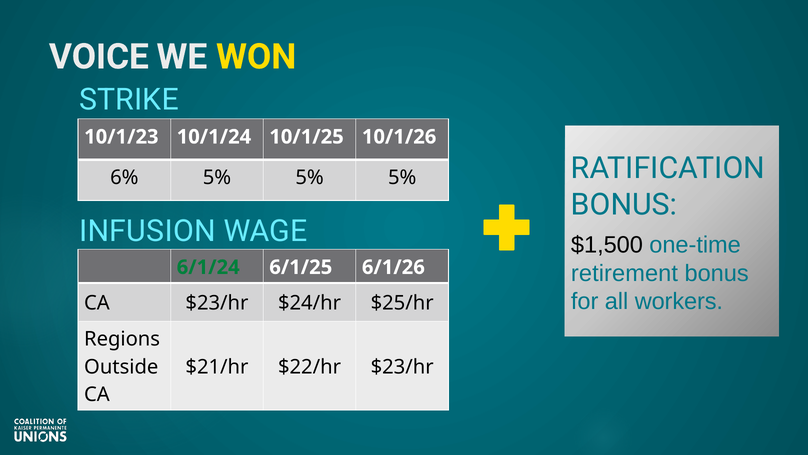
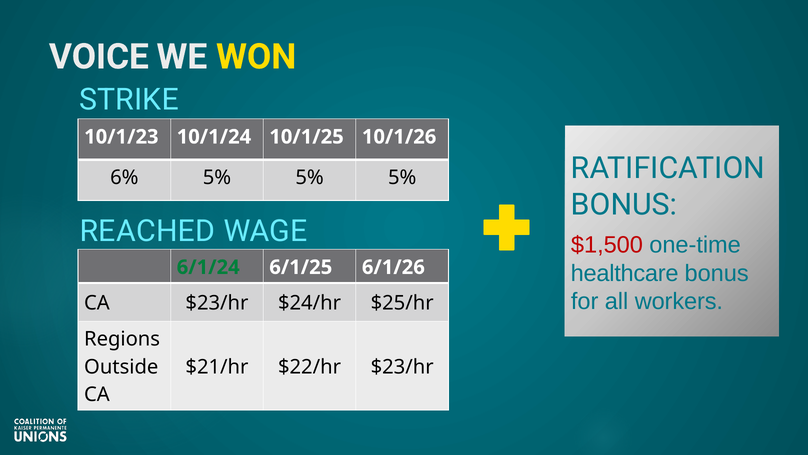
INFUSION: INFUSION -> REACHED (147, 231)
$1,500 colour: black -> red (607, 245)
retirement: retirement -> healthcare (625, 273)
